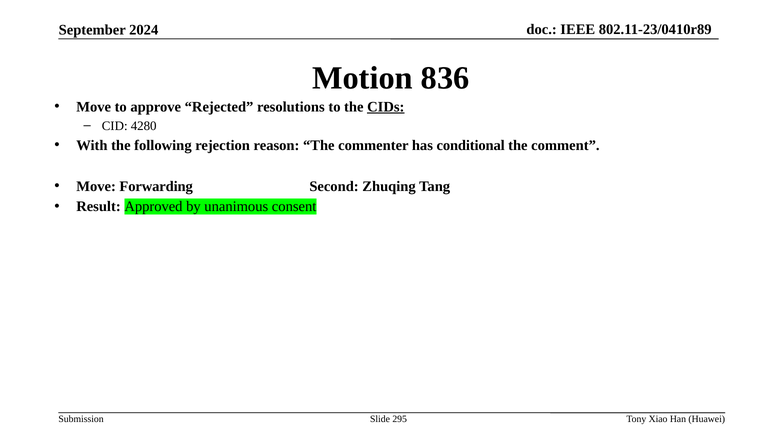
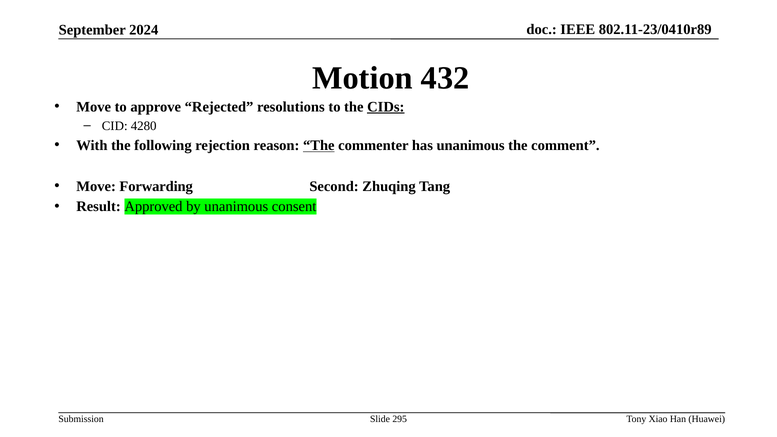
836: 836 -> 432 (445, 78)
The underline: none -> present (319, 145)
has conditional: conditional -> unanimous (471, 145)
